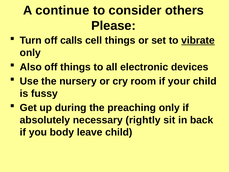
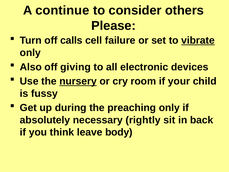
cell things: things -> failure (120, 40)
off things: things -> giving (76, 67)
nursery underline: none -> present (78, 81)
body: body -> think (62, 132)
leave child: child -> body (119, 132)
